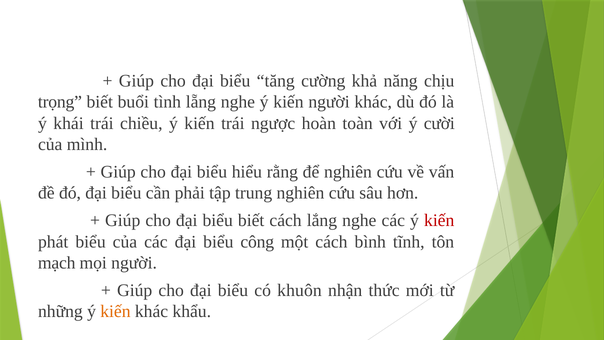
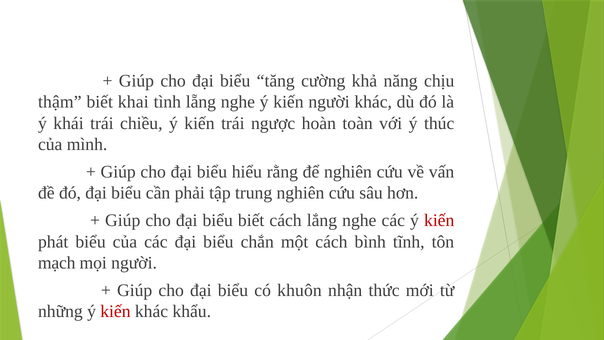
trọng: trọng -> thậm (60, 102)
buổi: buổi -> khai (133, 102)
cười: cười -> thúc (439, 123)
công: công -> chắn (257, 242)
kiến colour: orange -> red (115, 311)
